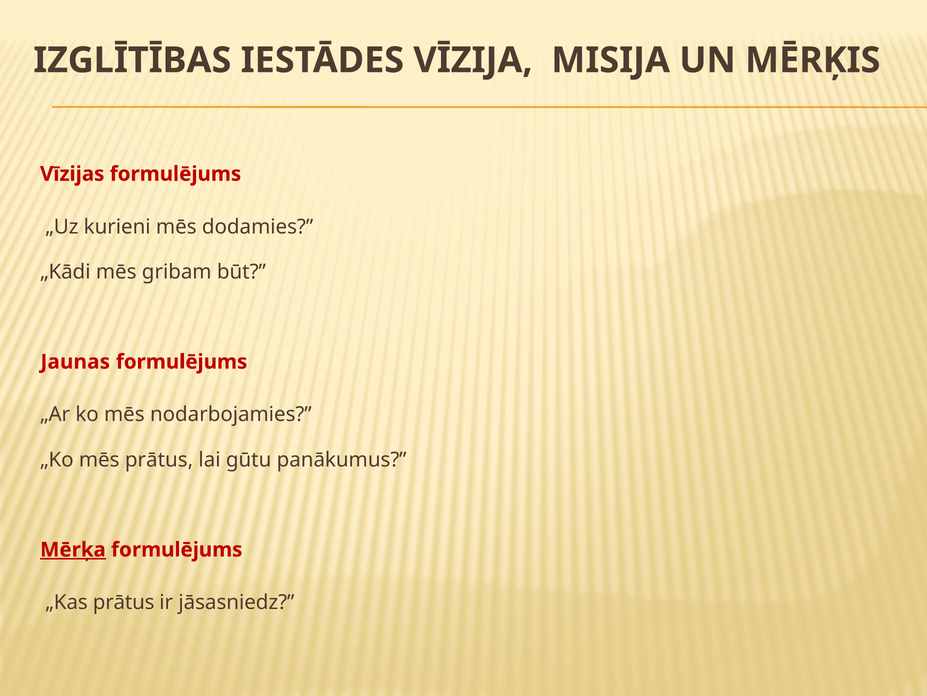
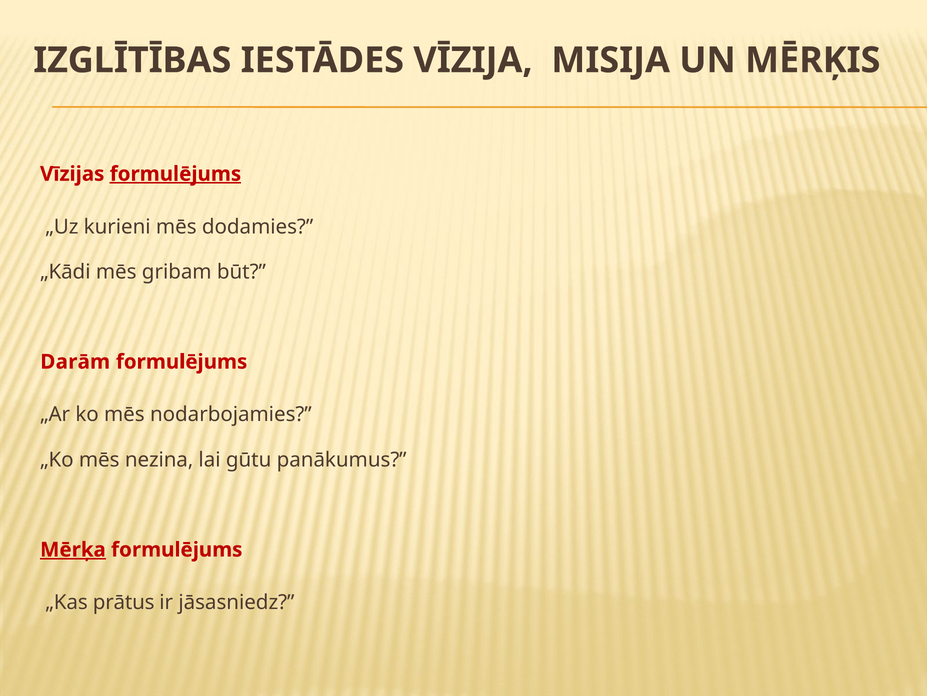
formulējums underline: none -> present (175, 174)
Jaunas: Jaunas -> Darām (75, 361)
mēs prātus: prātus -> nezina (159, 459)
